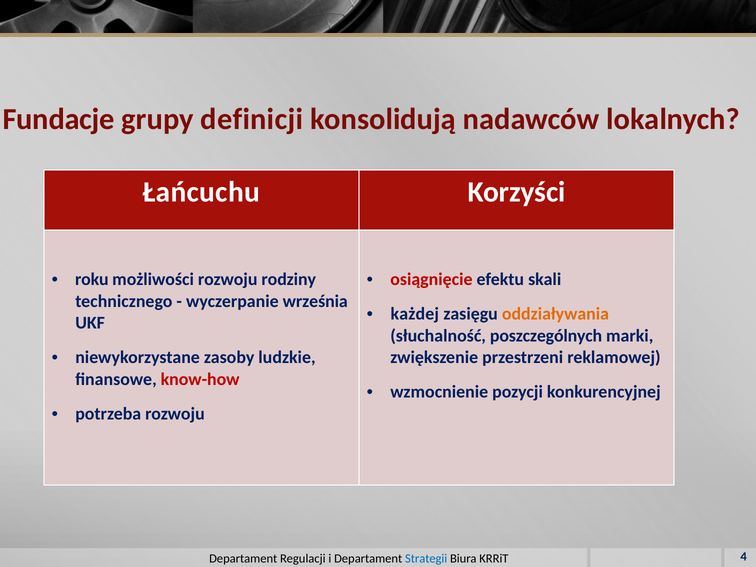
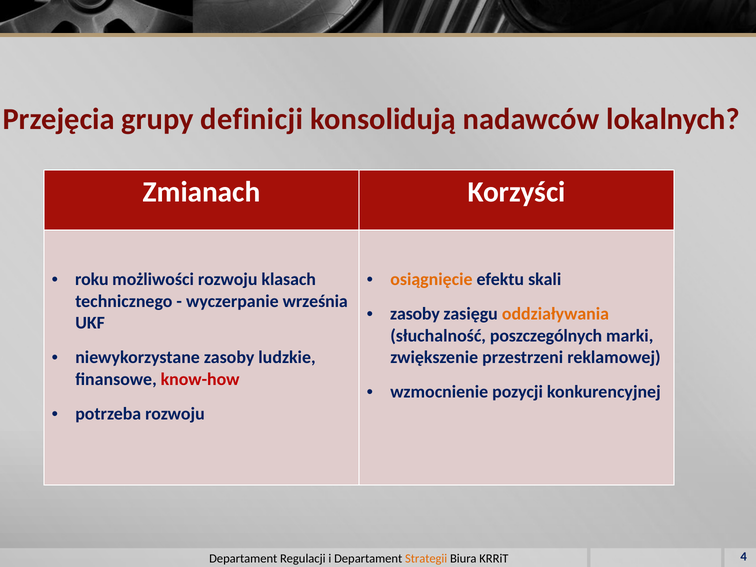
Fundacje: Fundacje -> Przejęcia (59, 119)
Łańcuchu: Łańcuchu -> Zmianach (202, 192)
rodziny: rodziny -> klasach (289, 279)
osiągnięcie colour: red -> orange (431, 279)
każdej: każdej -> zasoby (415, 314)
Strategii colour: blue -> orange (426, 558)
